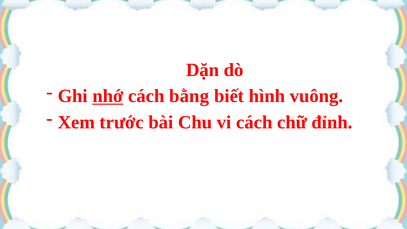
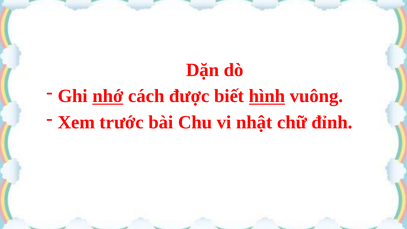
bằng: bằng -> được (189, 96)
hình underline: none -> present (267, 96)
vi cách: cách -> nhật (254, 122)
